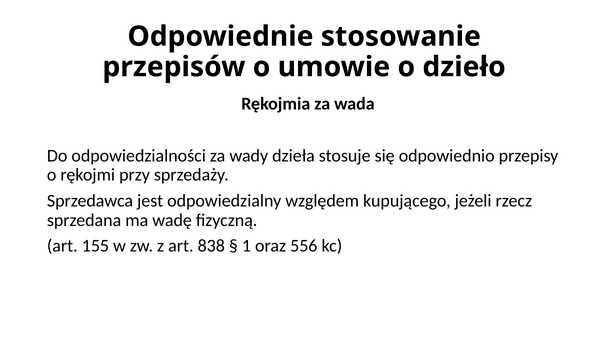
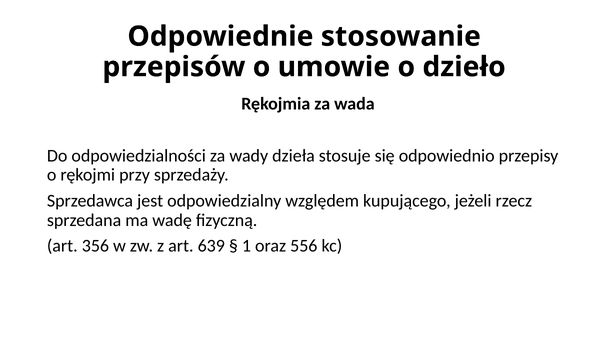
155: 155 -> 356 (95, 246)
838: 838 -> 639 (211, 246)
